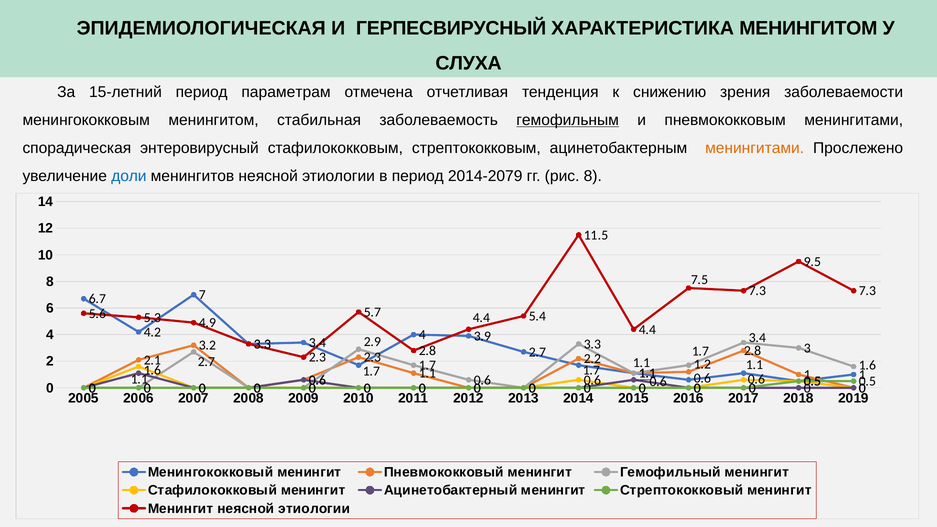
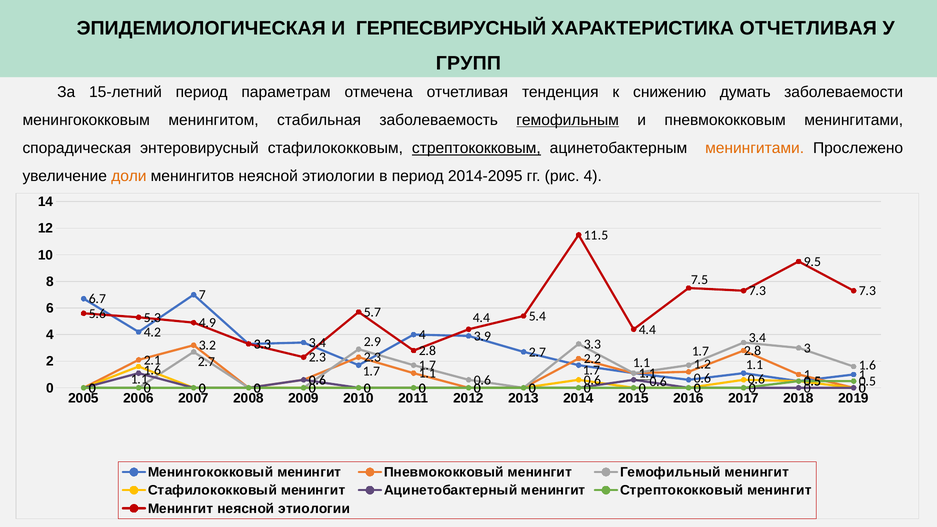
ХАРАКТЕРИСТИКА МЕНИНГИТОМ: МЕНИНГИТОМ -> ОТЧЕТЛИВАЯ (808, 28)
СЛУХА: СЛУХА -> ГРУПП (468, 63)
зрения: зрения -> думать (745, 92)
стрептококковым underline: none -> present (476, 148)
доли colour: blue -> orange (129, 176)
2014-2079: 2014-2079 -> 2014-2095 (485, 176)
рис 8: 8 -> 4 (593, 176)
